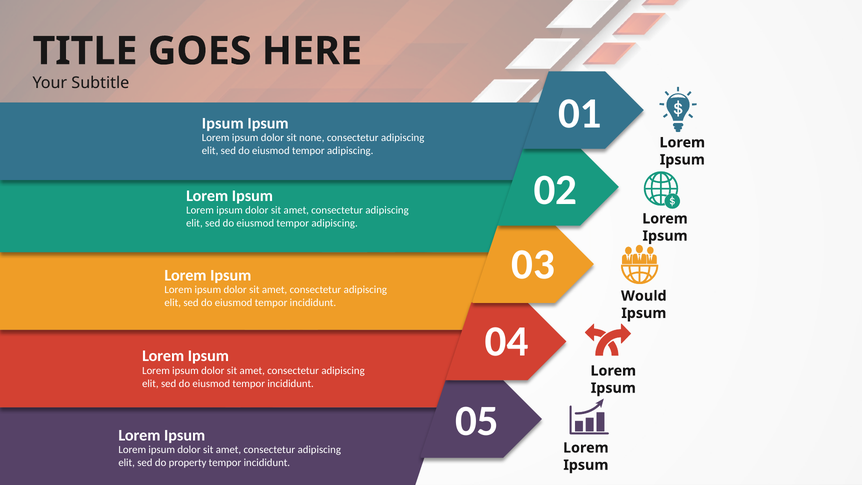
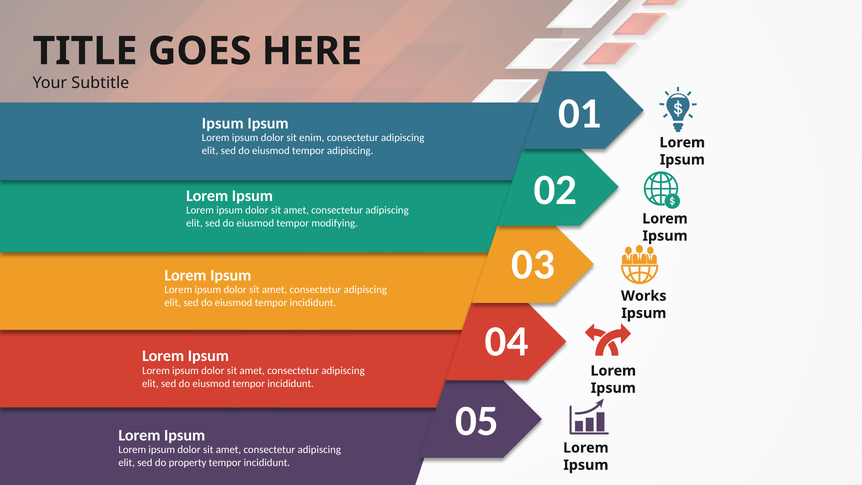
none: none -> enim (312, 138)
adipiscing: adipiscing -> modifying (335, 223)
Would: Would -> Works (644, 296)
